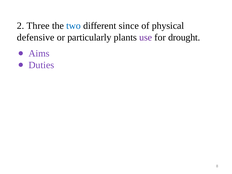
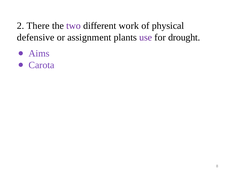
Three: Three -> There (38, 26)
two colour: blue -> purple (74, 26)
since: since -> work (129, 26)
particularly: particularly -> assignment (89, 37)
Duties: Duties -> Carota (41, 65)
